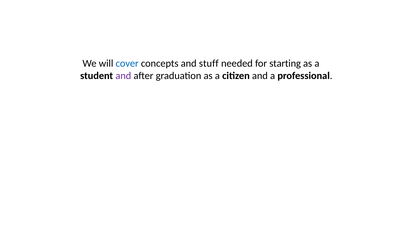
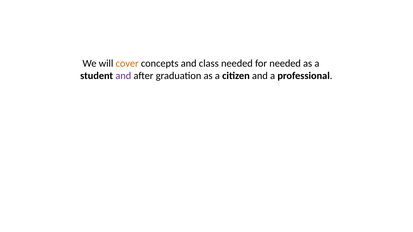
cover colour: blue -> orange (127, 63)
stuff: stuff -> class (209, 63)
for starting: starting -> needed (285, 63)
